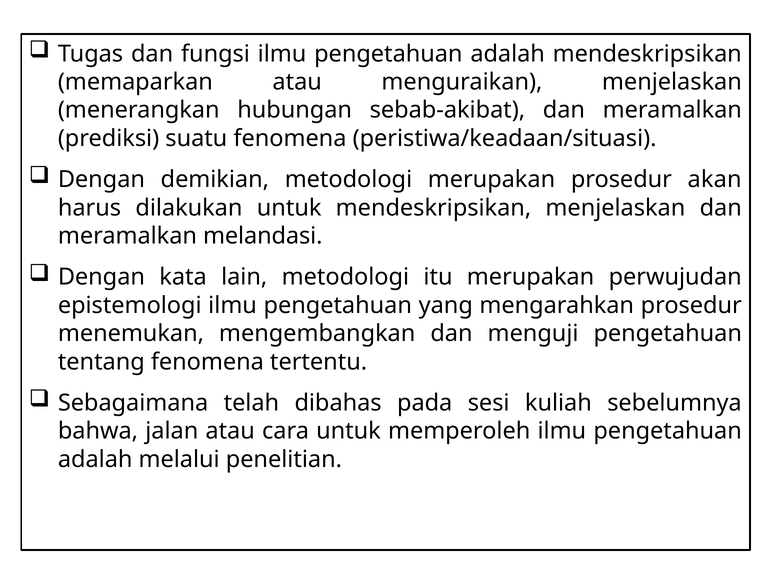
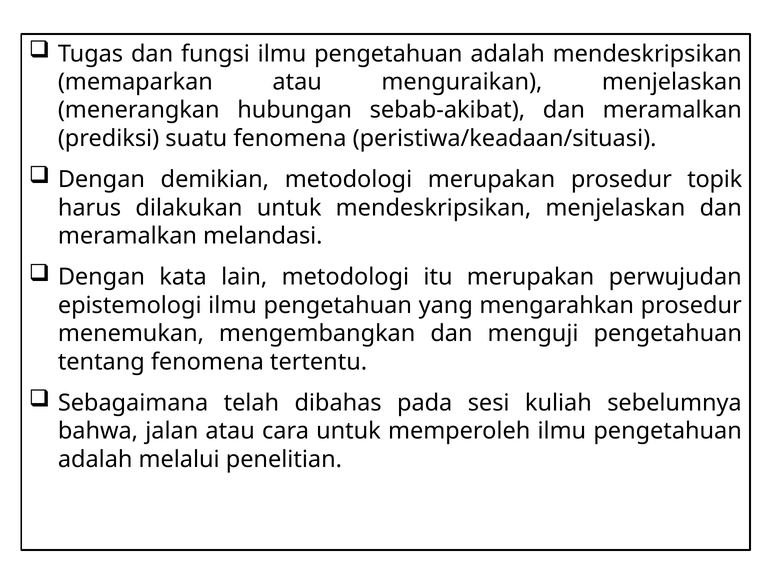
akan: akan -> topik (715, 180)
